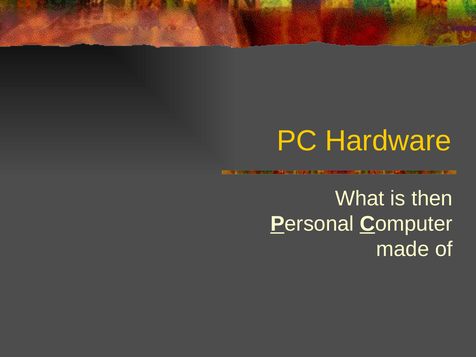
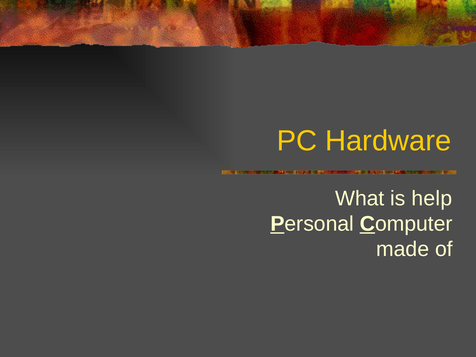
then: then -> help (432, 198)
